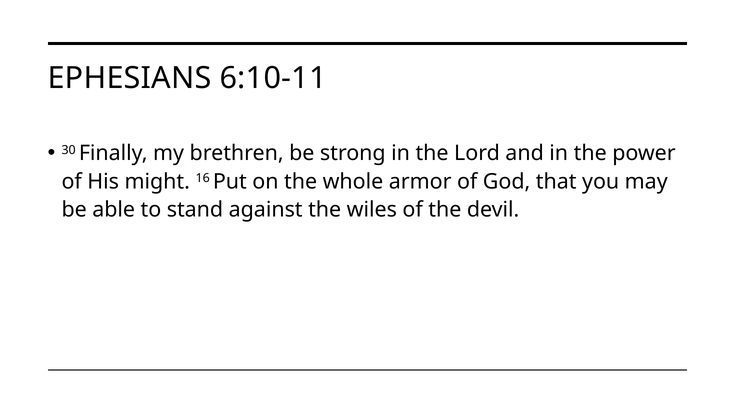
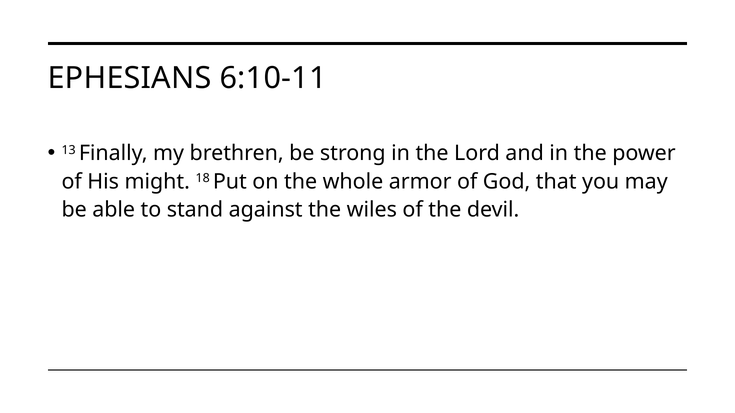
30: 30 -> 13 (69, 150)
16: 16 -> 18 (203, 178)
